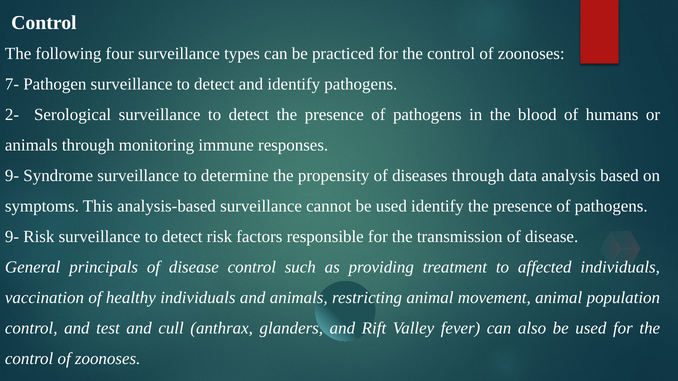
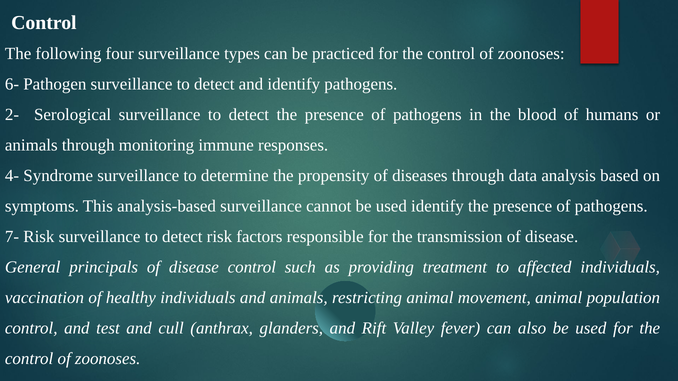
7-: 7- -> 6- (12, 84)
9-: 9- -> 4- (12, 176)
9-: 9- -> 7- (12, 237)
